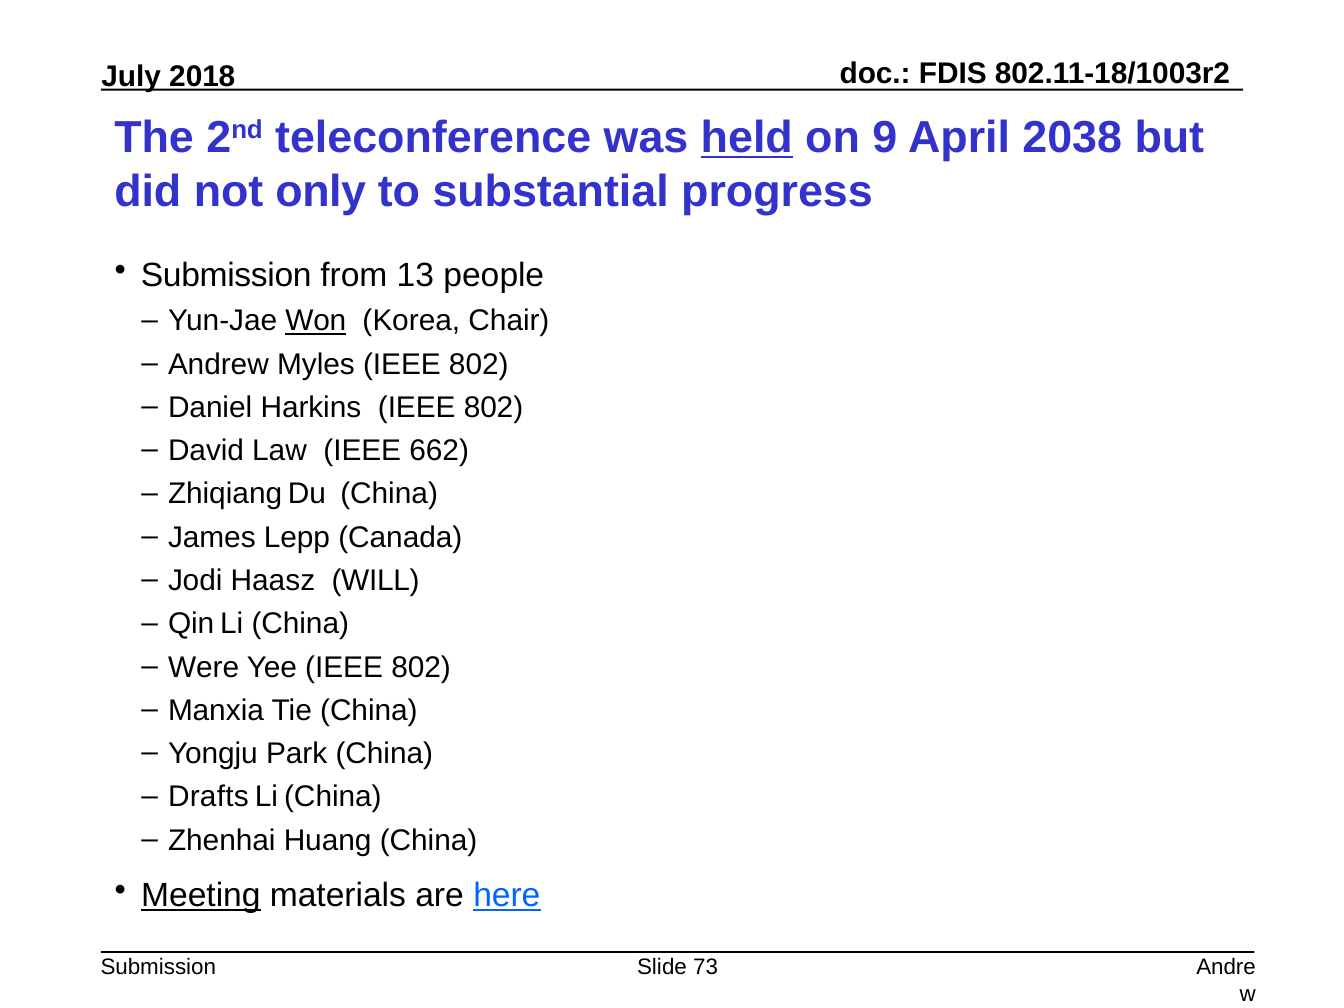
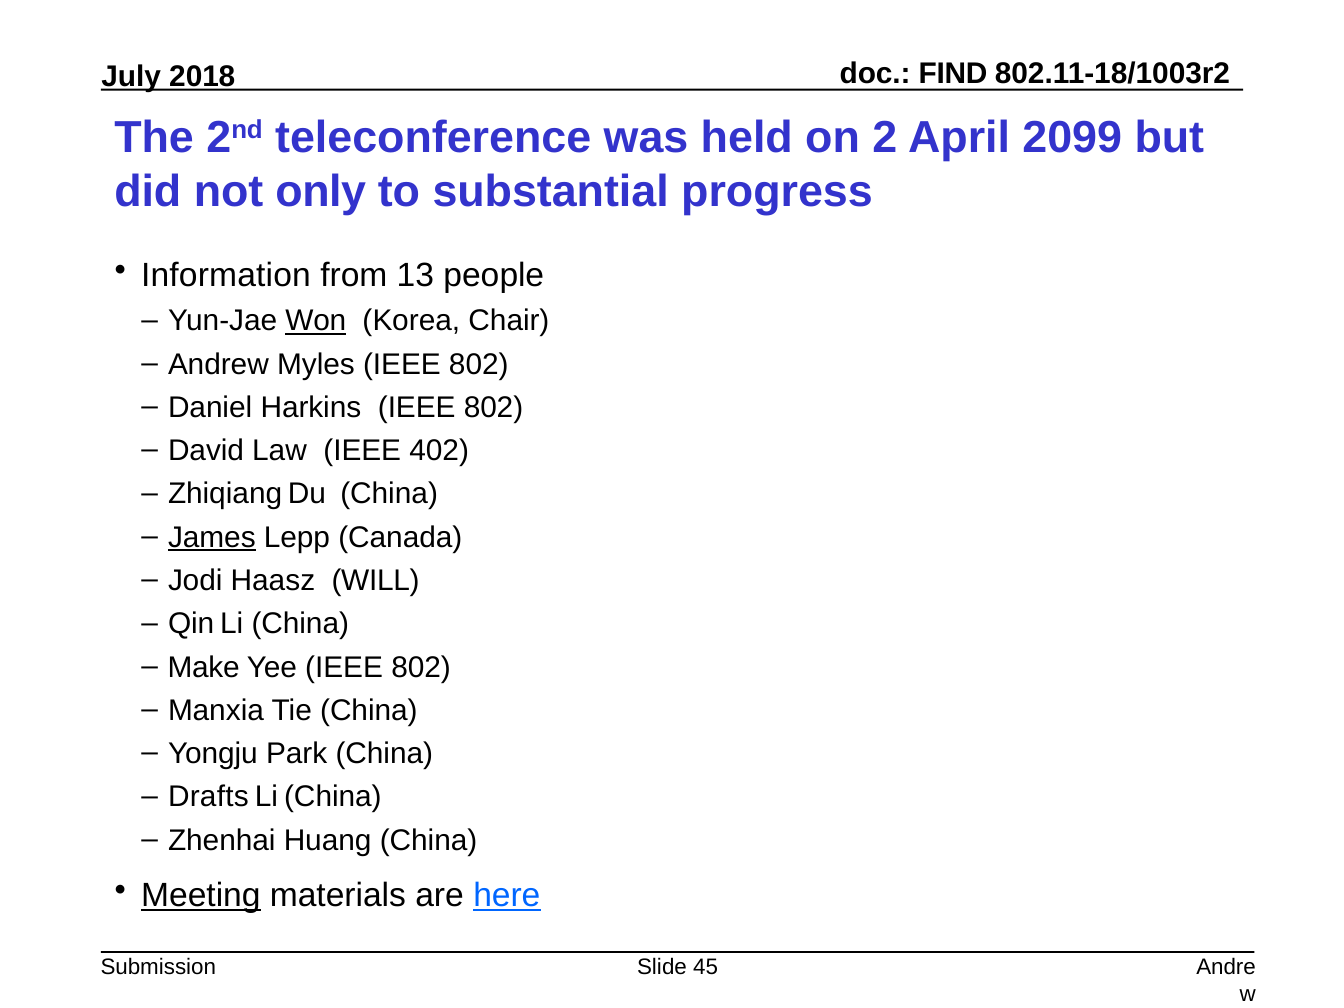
FDIS: FDIS -> FIND (953, 74)
held underline: present -> none (747, 138)
9: 9 -> 2 (885, 138)
2038: 2038 -> 2099 (1072, 138)
Submission: Submission -> Information (226, 276)
662: 662 -> 402 (439, 451)
James underline: none -> present (212, 537)
Were: Were -> Make (204, 667)
73: 73 -> 45 (706, 967)
